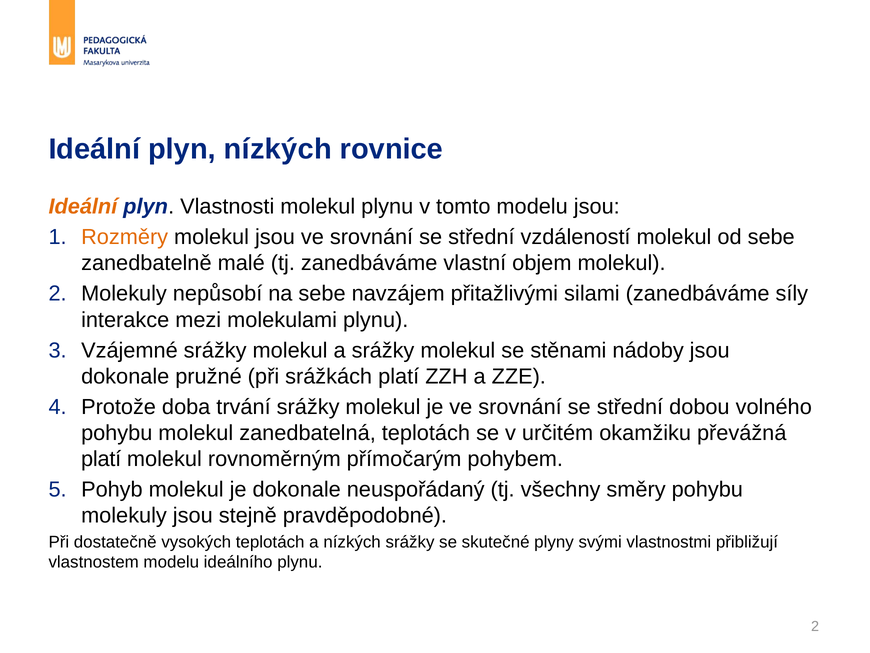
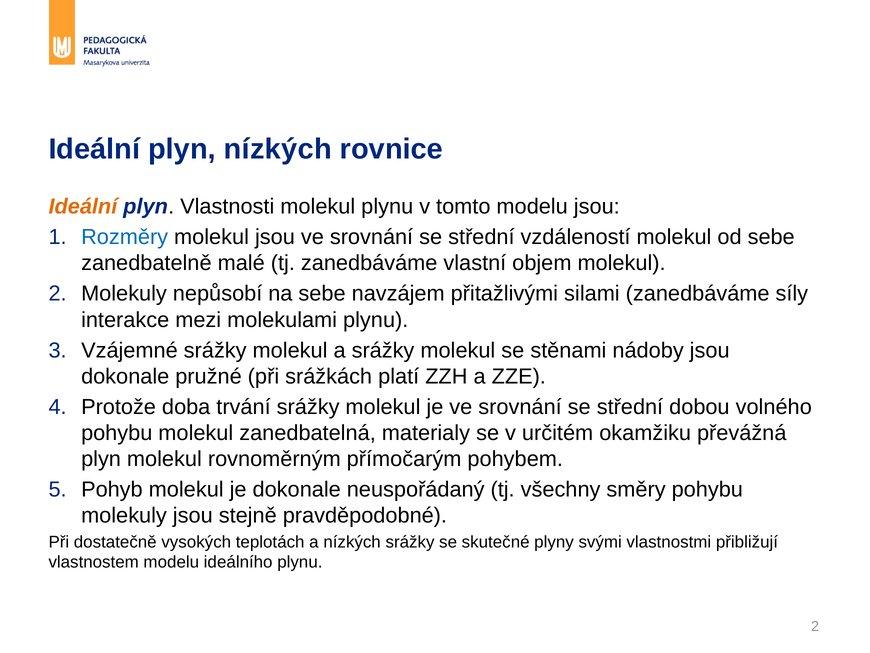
Rozměry colour: orange -> blue (125, 237)
zanedbatelná teplotách: teplotách -> materialy (426, 433)
platí: platí -> plyn (101, 459)
